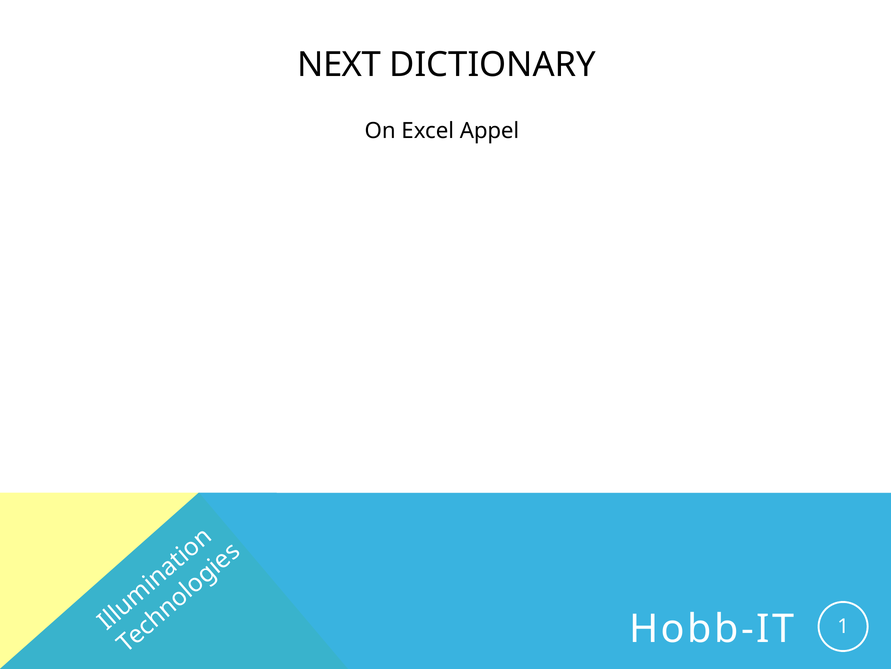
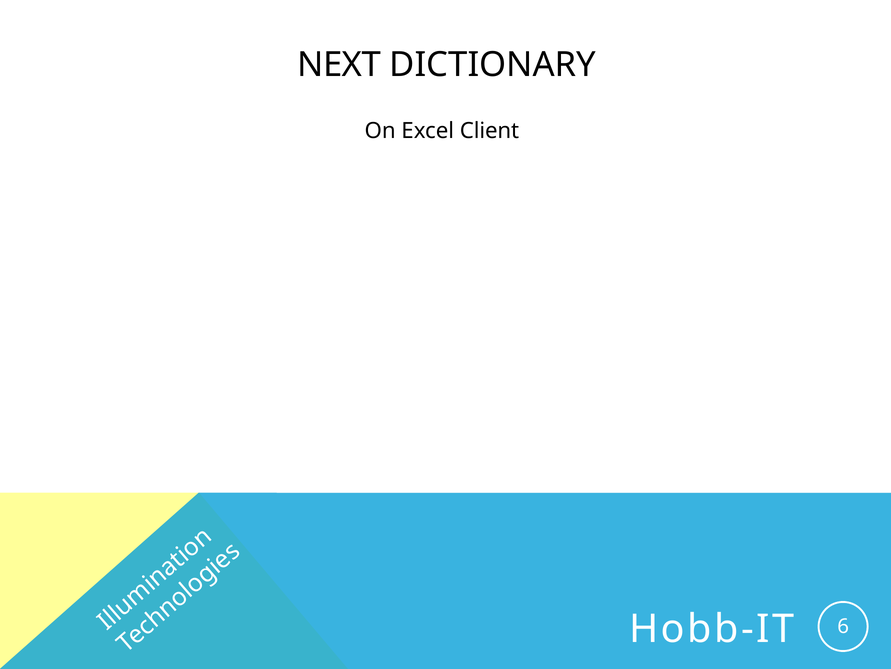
Appel: Appel -> Client (489, 131)
1: 1 -> 6 (843, 626)
